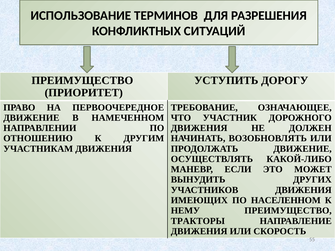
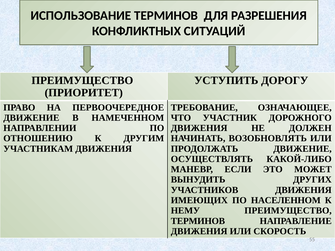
ТРАКТОРЫ: ТРАКТОРЫ -> ТЕРМИНОВ (198, 221)
